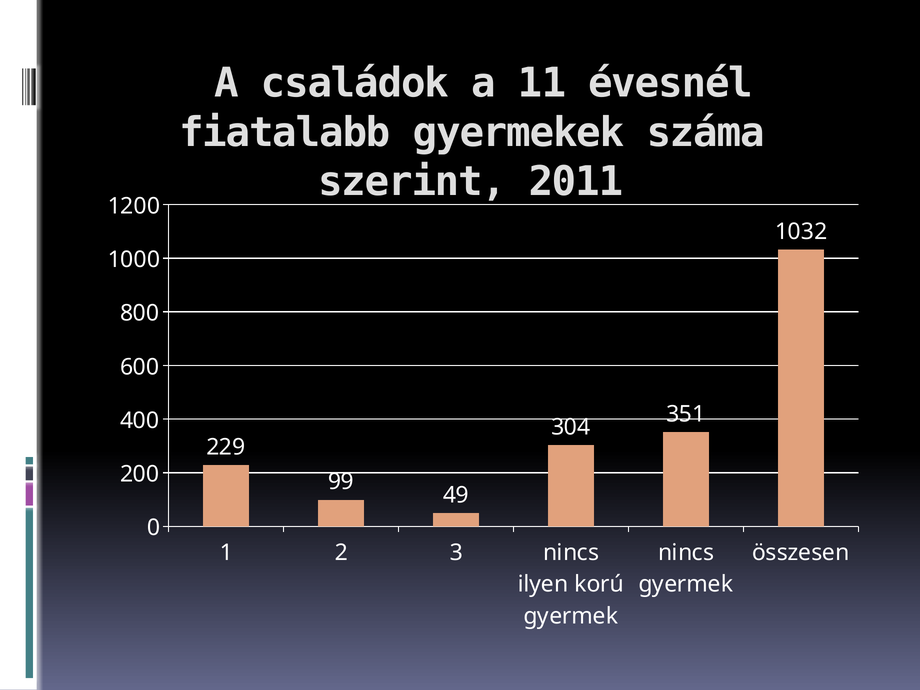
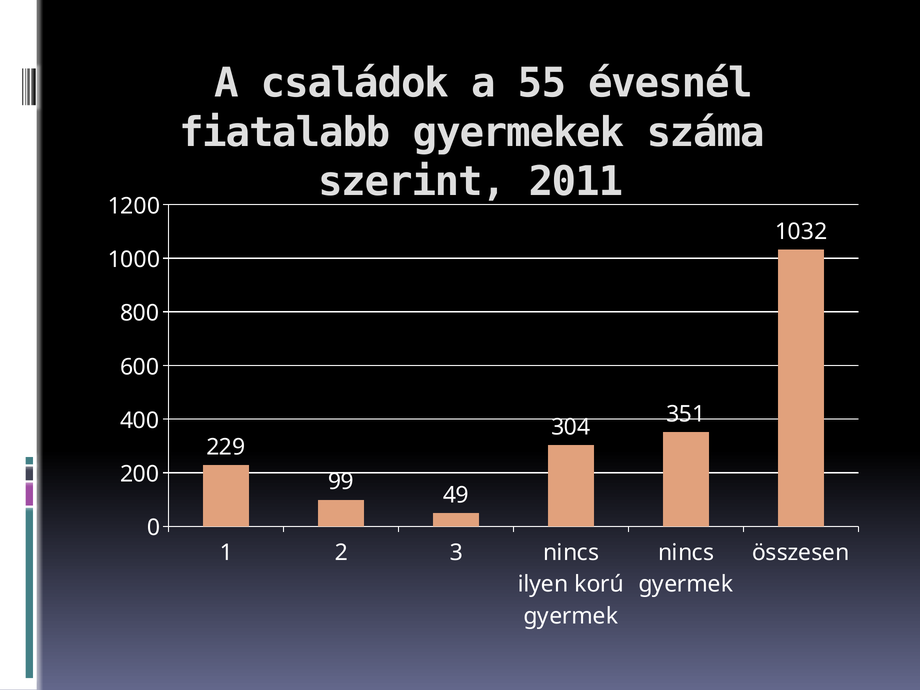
11: 11 -> 55 (542, 83)
